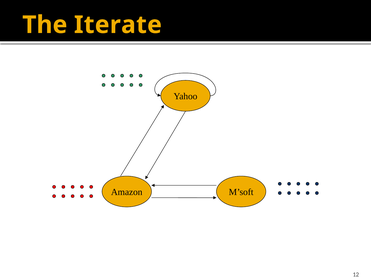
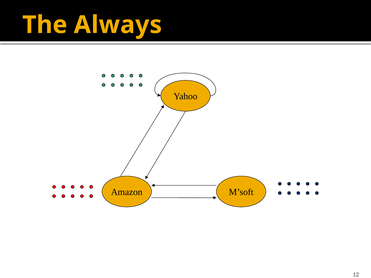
Iterate: Iterate -> Always (118, 25)
